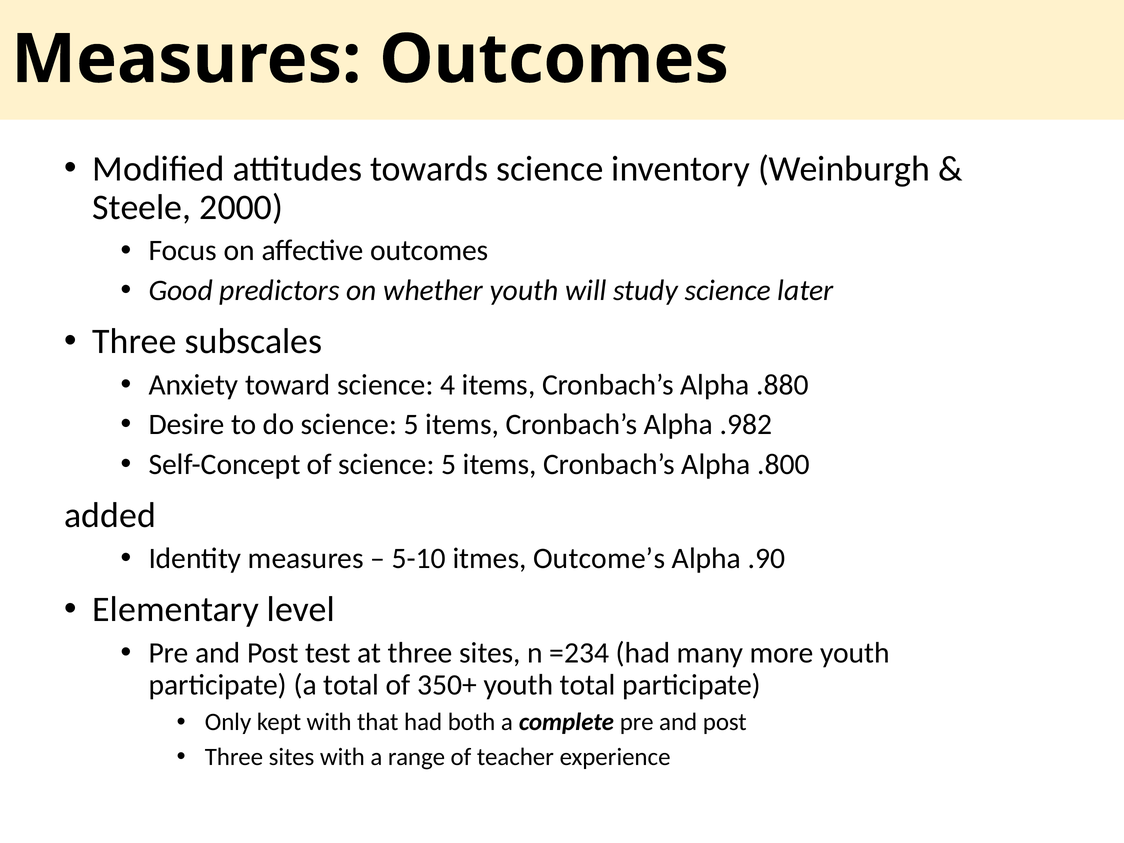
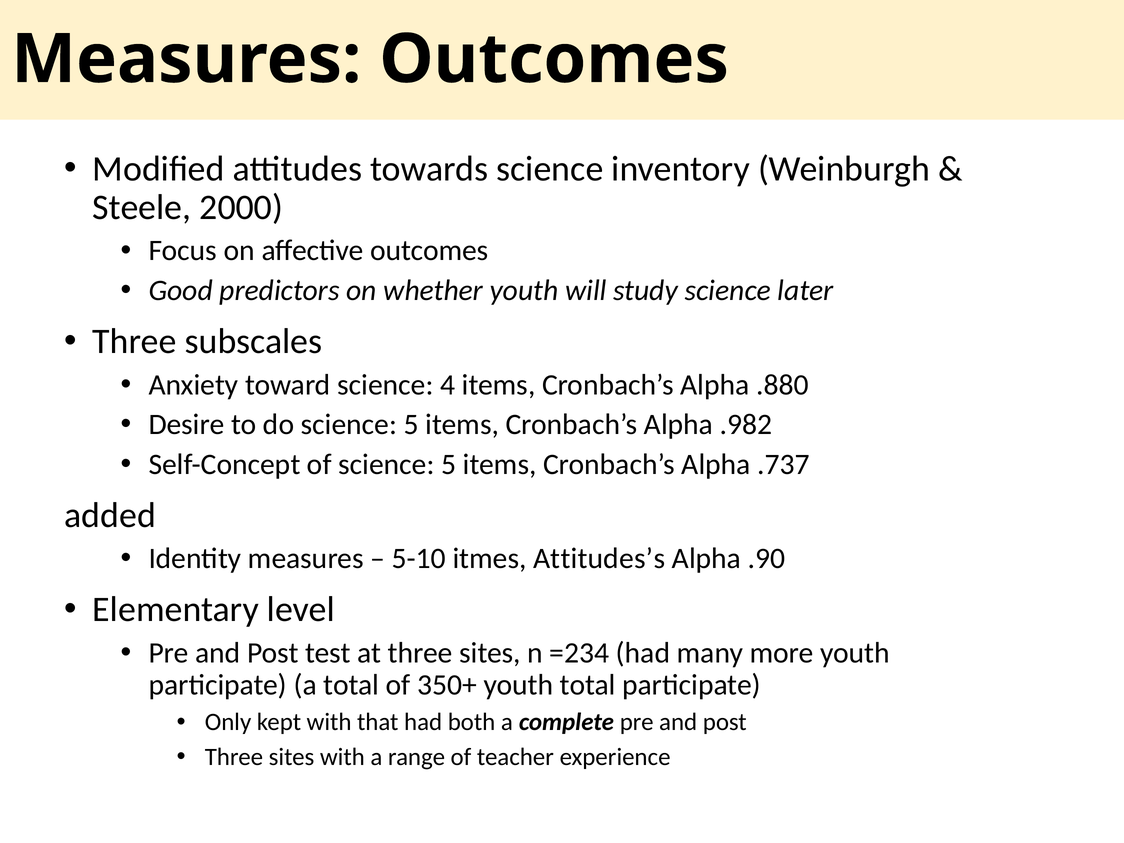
.800: .800 -> .737 (784, 464)
Outcome’s: Outcome’s -> Attitudes’s (599, 559)
